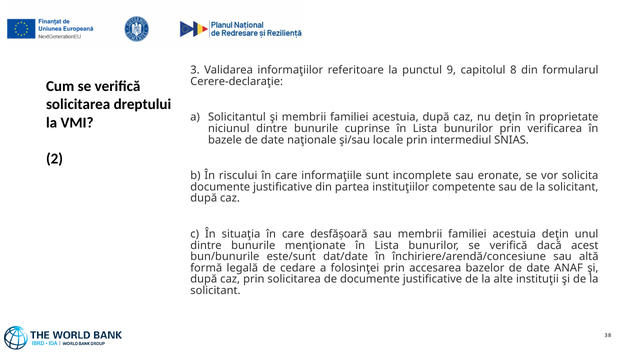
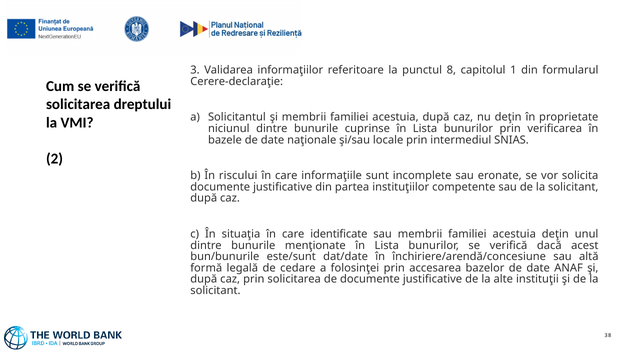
9: 9 -> 8 (451, 70)
8: 8 -> 1 (513, 70)
desfăşoară: desfăşoară -> identificate (339, 234)
